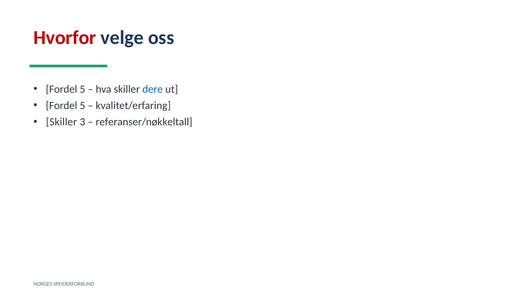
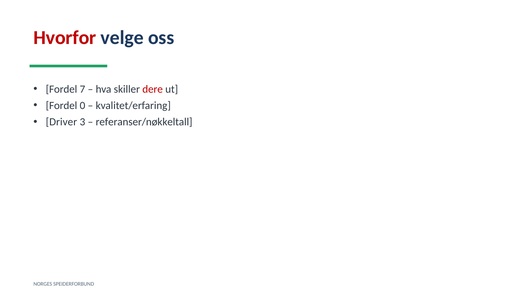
5: 5 -> 7 (82, 89)
dere colour: blue -> red (153, 89)
5: 5 -> 0 (82, 106)
Skiller: Skiller -> Driver (61, 122)
